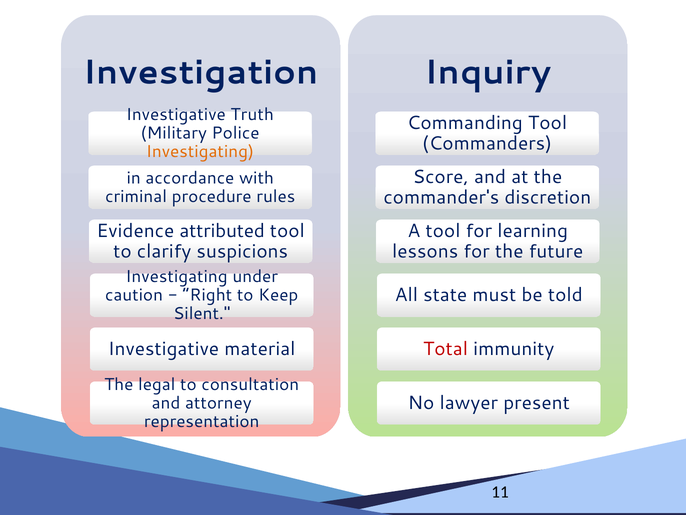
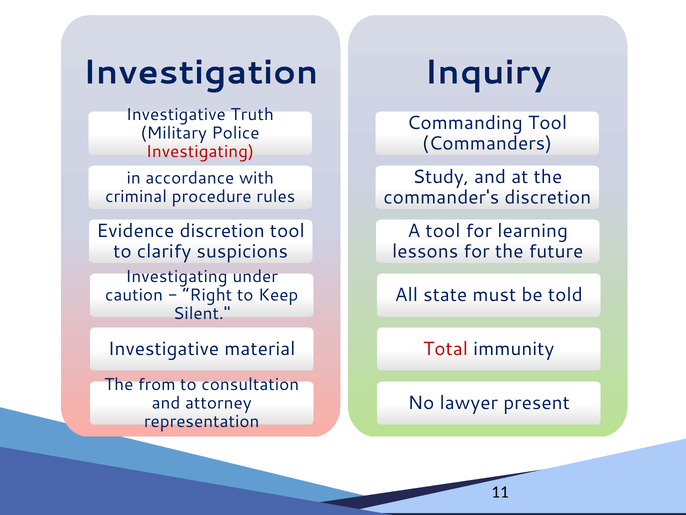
Investigating colour: orange -> red (200, 152)
Score: Score -> Study (441, 177)
Evidence attributed: attributed -> discretion (222, 231)
legal: legal -> from (157, 384)
